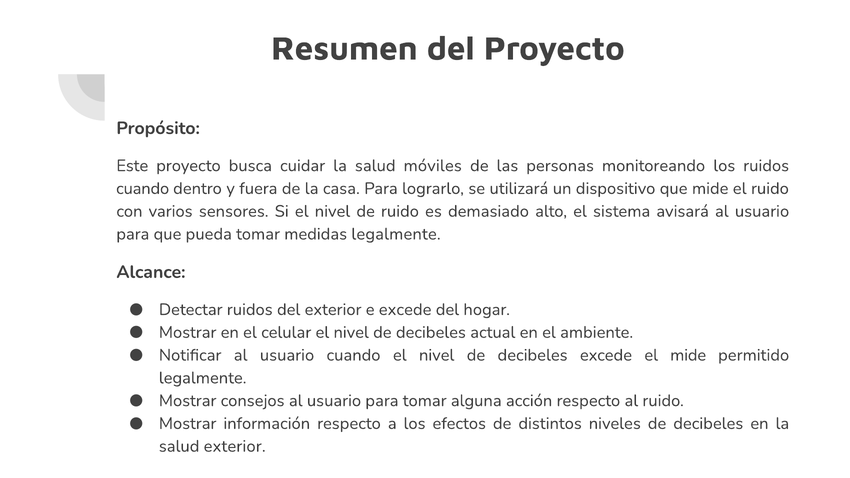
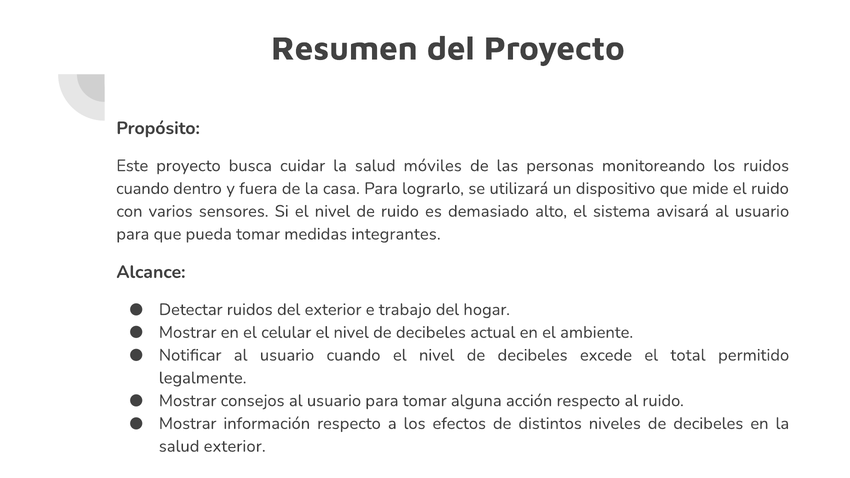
medidas legalmente: legalmente -> integrantes (396, 234)
e excede: excede -> trabajo (405, 310)
el mide: mide -> total (688, 355)
